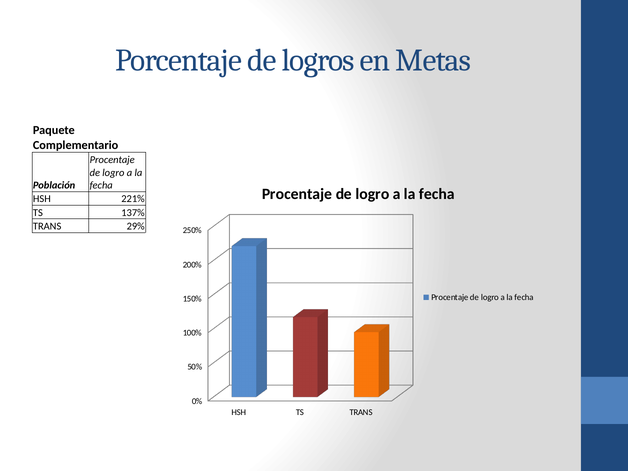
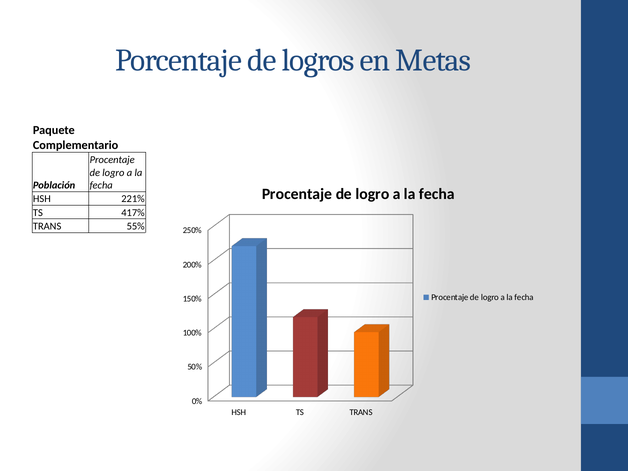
137%: 137% -> 417% (133, 213)
29%: 29% -> 55% (136, 226)
